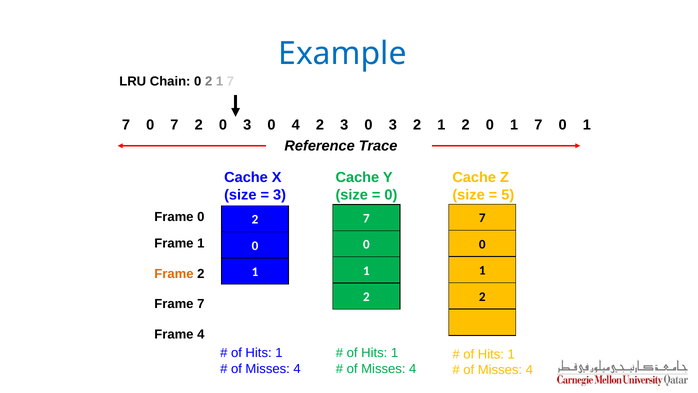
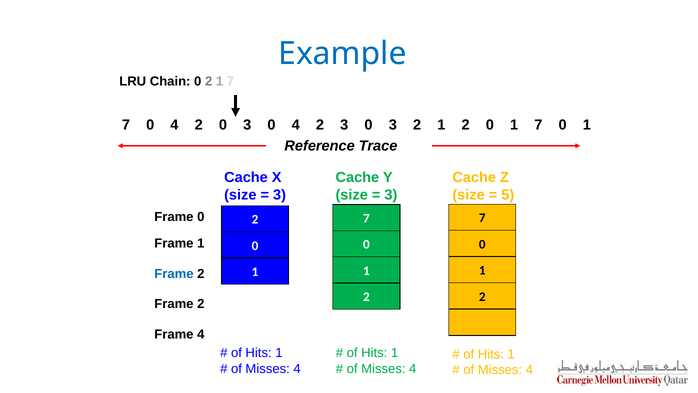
7 0 7: 7 -> 4 (174, 125)
0: 0 -> 3 (391, 195)
Frame colour: orange -> blue (174, 274)
7: 7 -> 2 (201, 304)
